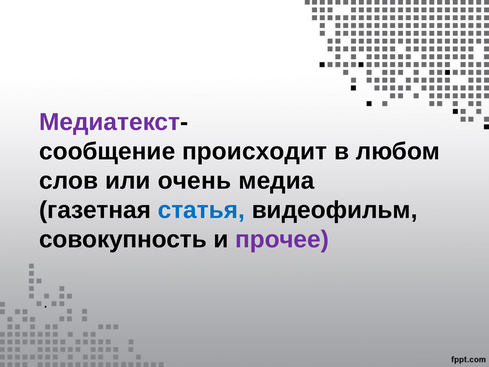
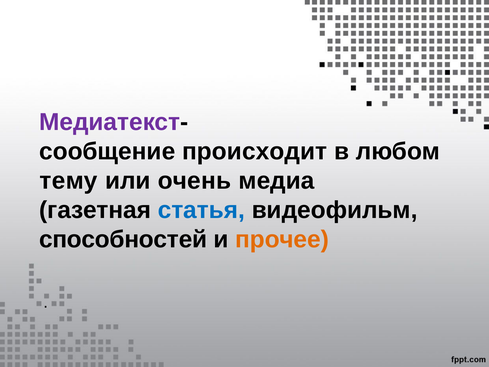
слов: слов -> тему (69, 181)
совокупность: совокупность -> способностей (123, 239)
прочее colour: purple -> orange (282, 239)
